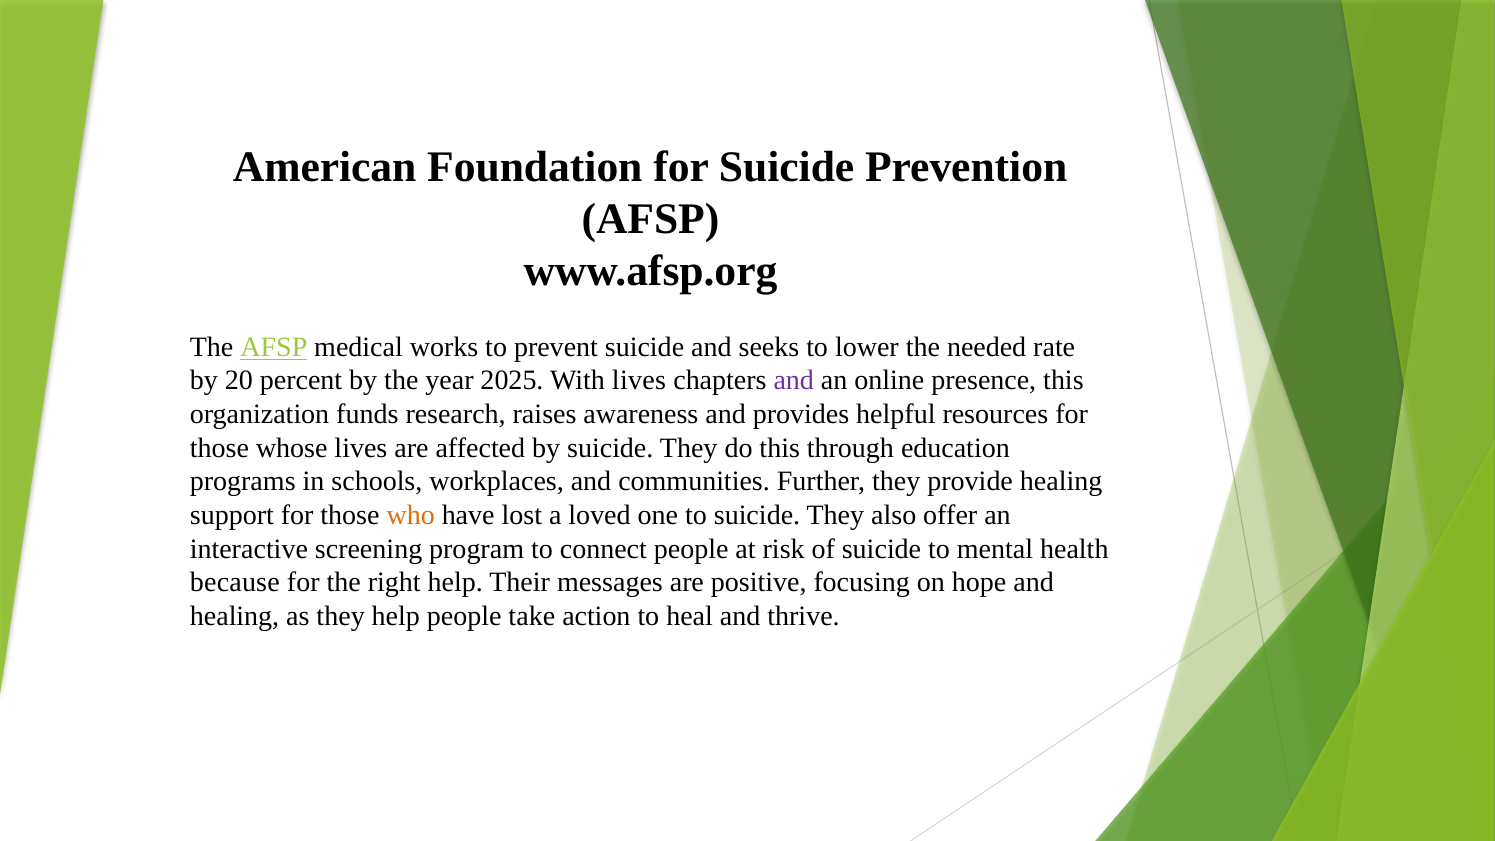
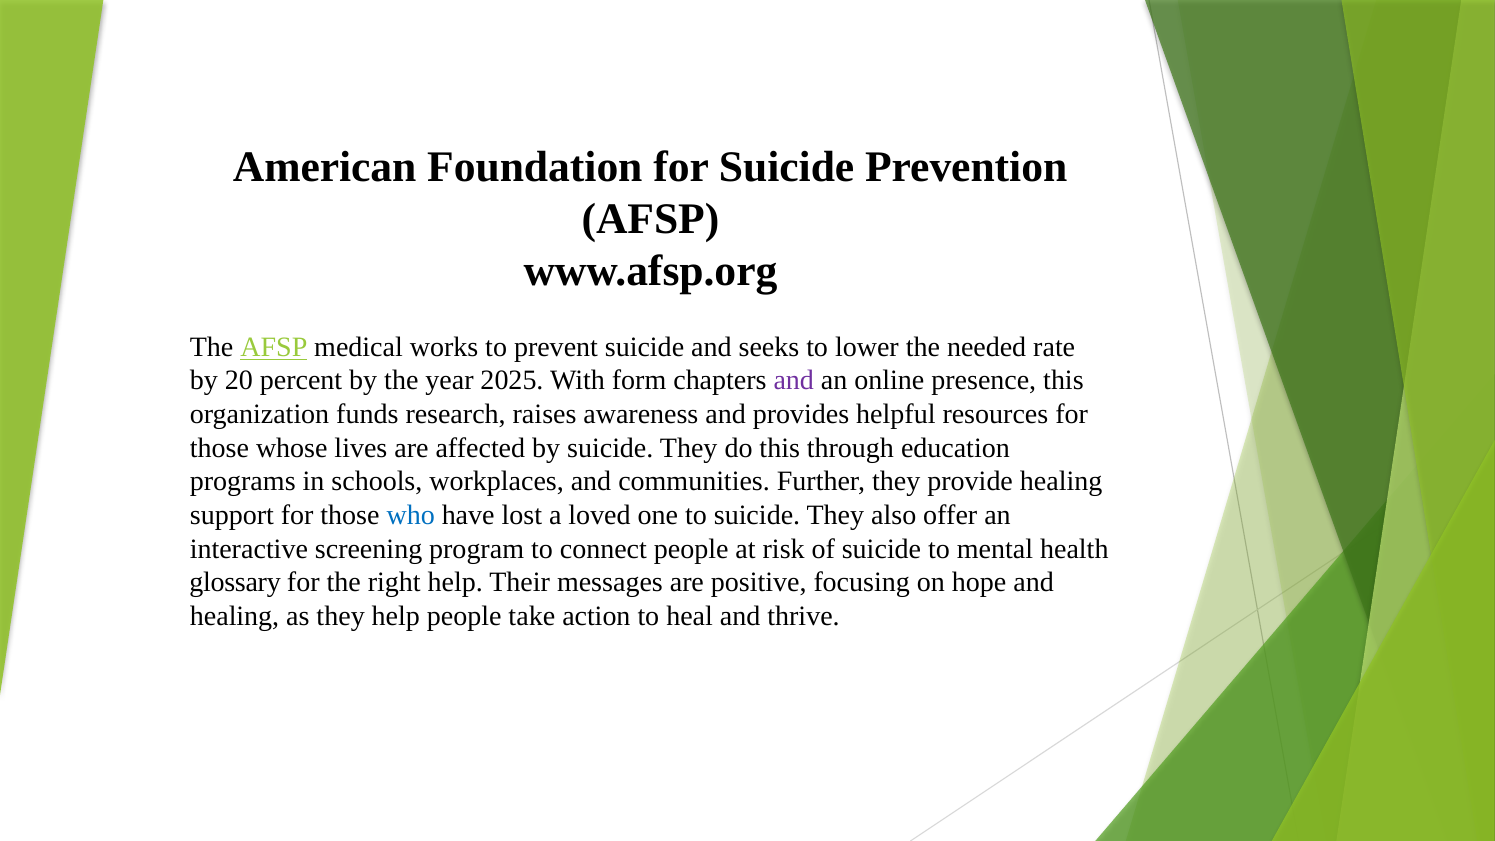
With lives: lives -> form (639, 381)
who colour: orange -> blue (411, 515)
because: because -> glossary (235, 582)
